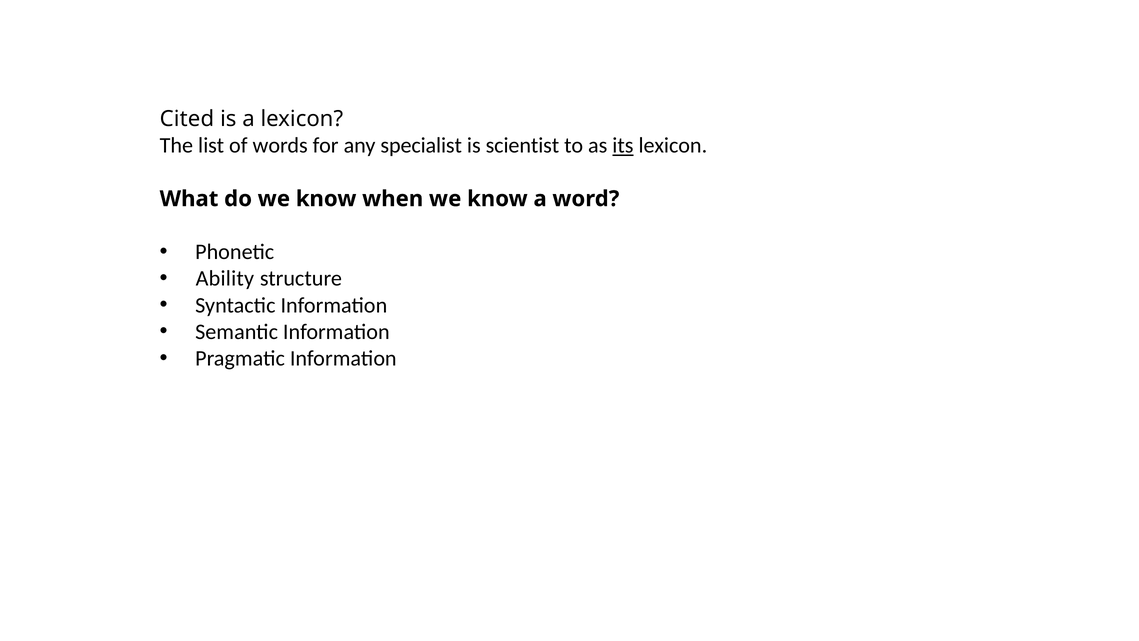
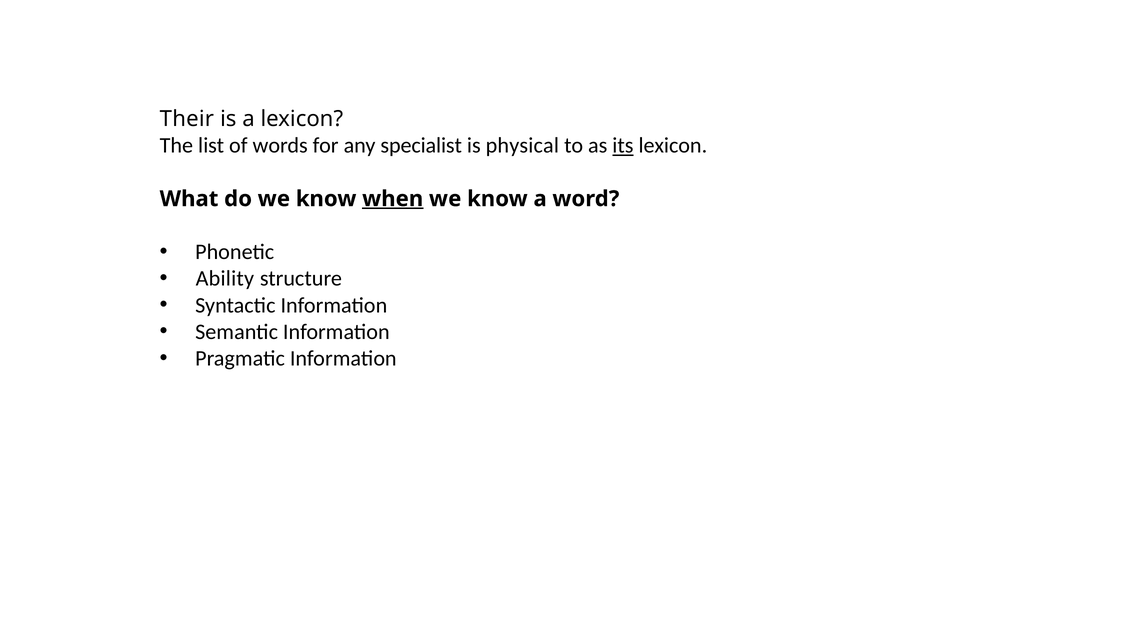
Cited: Cited -> Their (187, 119)
scientist: scientist -> physical (522, 146)
when underline: none -> present (393, 199)
